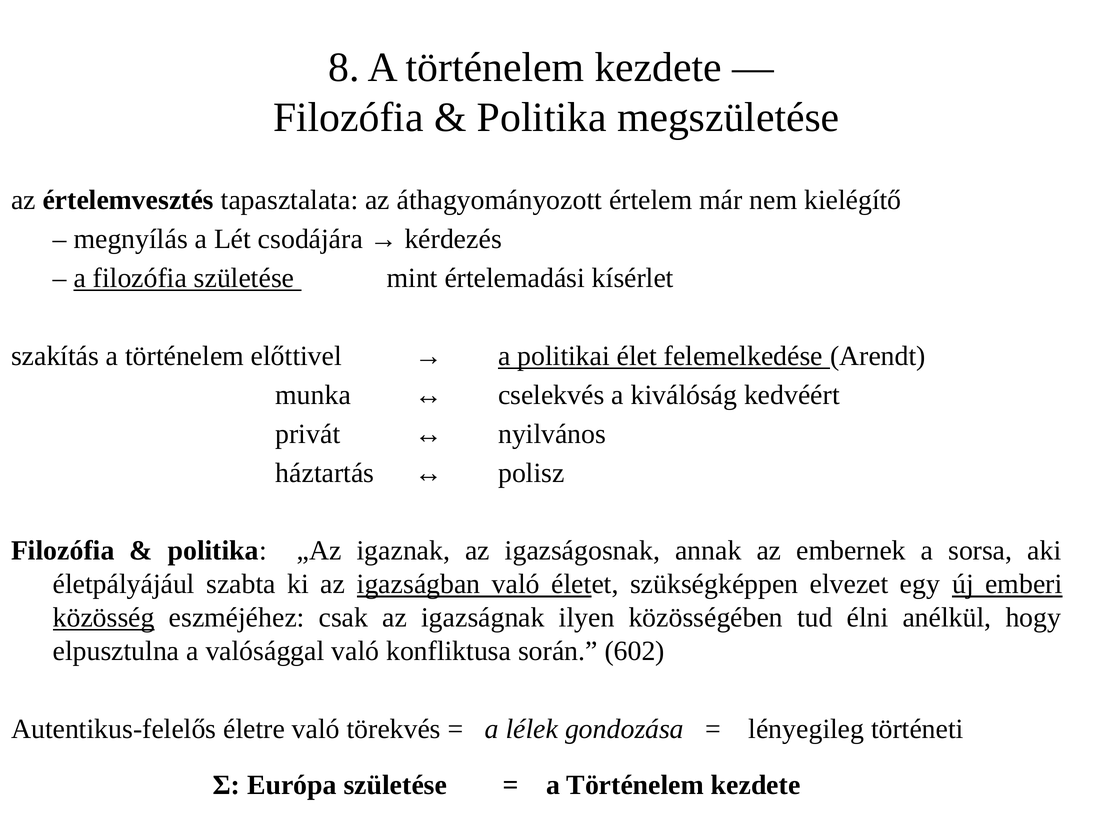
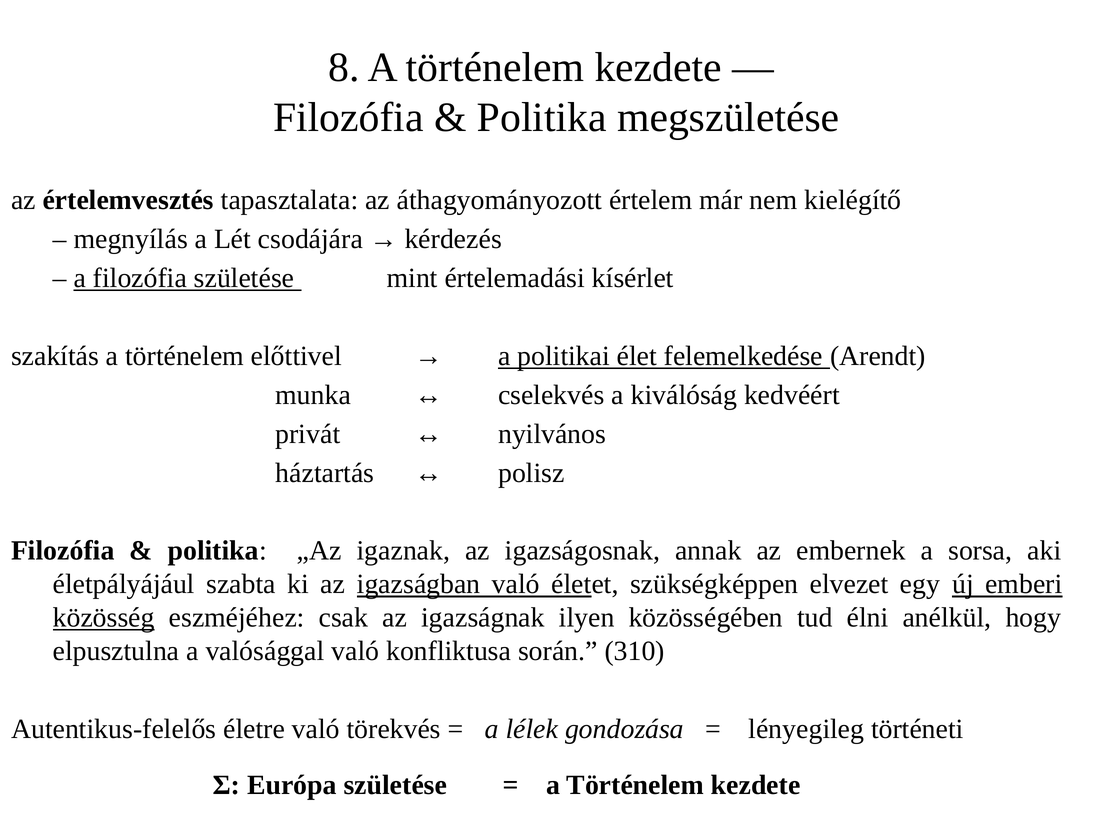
602: 602 -> 310 (635, 651)
